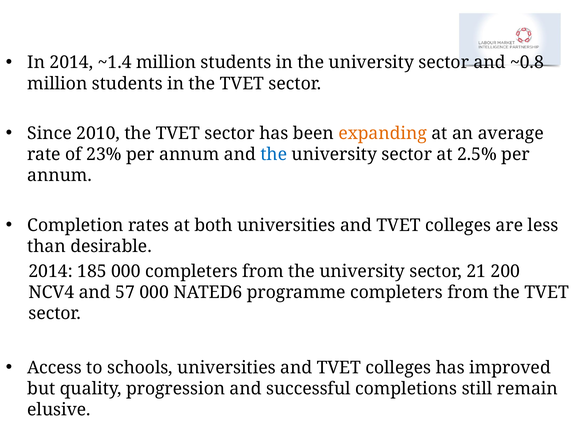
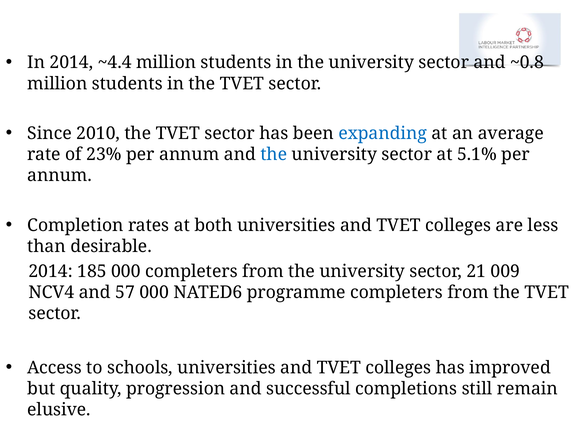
~1.4: ~1.4 -> ~4.4 (115, 63)
expanding colour: orange -> blue (383, 133)
2.5%: 2.5% -> 5.1% (477, 155)
200: 200 -> 009 (505, 271)
